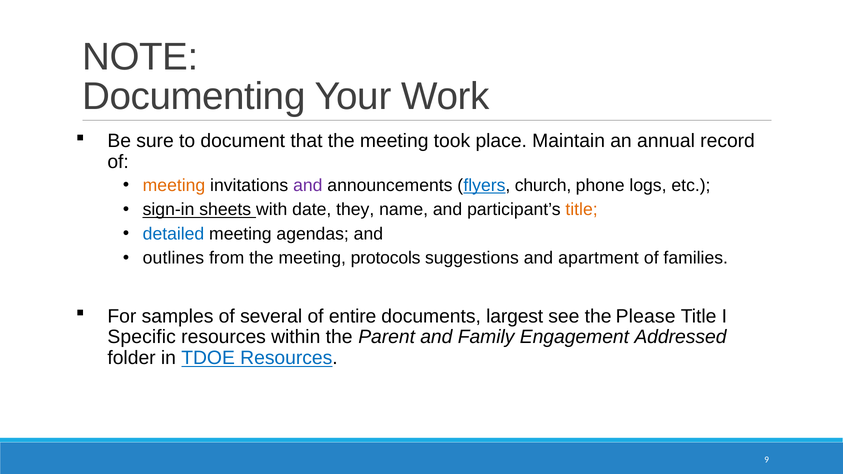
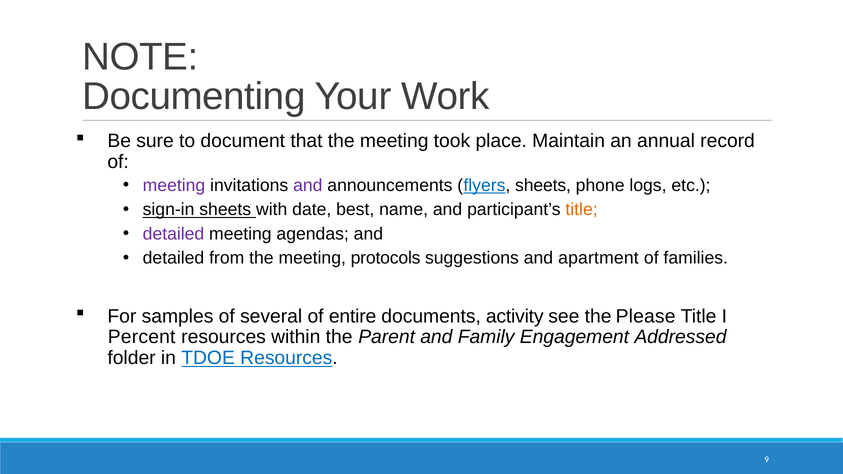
meeting colour: orange -> purple (174, 185)
flyers church: church -> sheets (543, 185)
they: they -> best (355, 210)
detailed colour: blue -> purple (173, 234)
outlines: outlines -> detailed (173, 258)
largest: largest -> activity (515, 316)
Specific: Specific -> Percent (142, 337)
